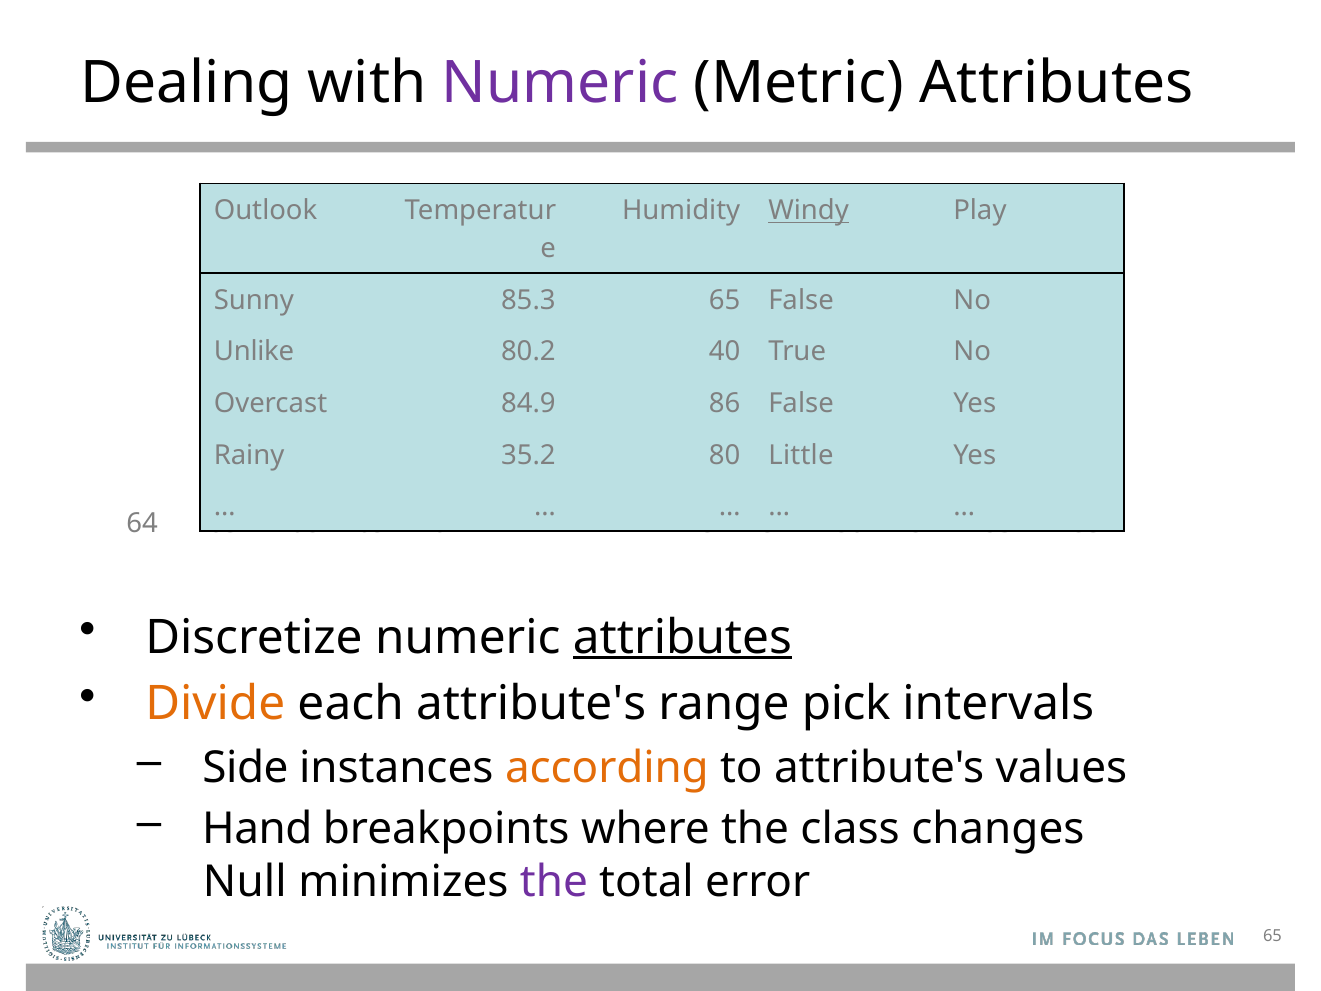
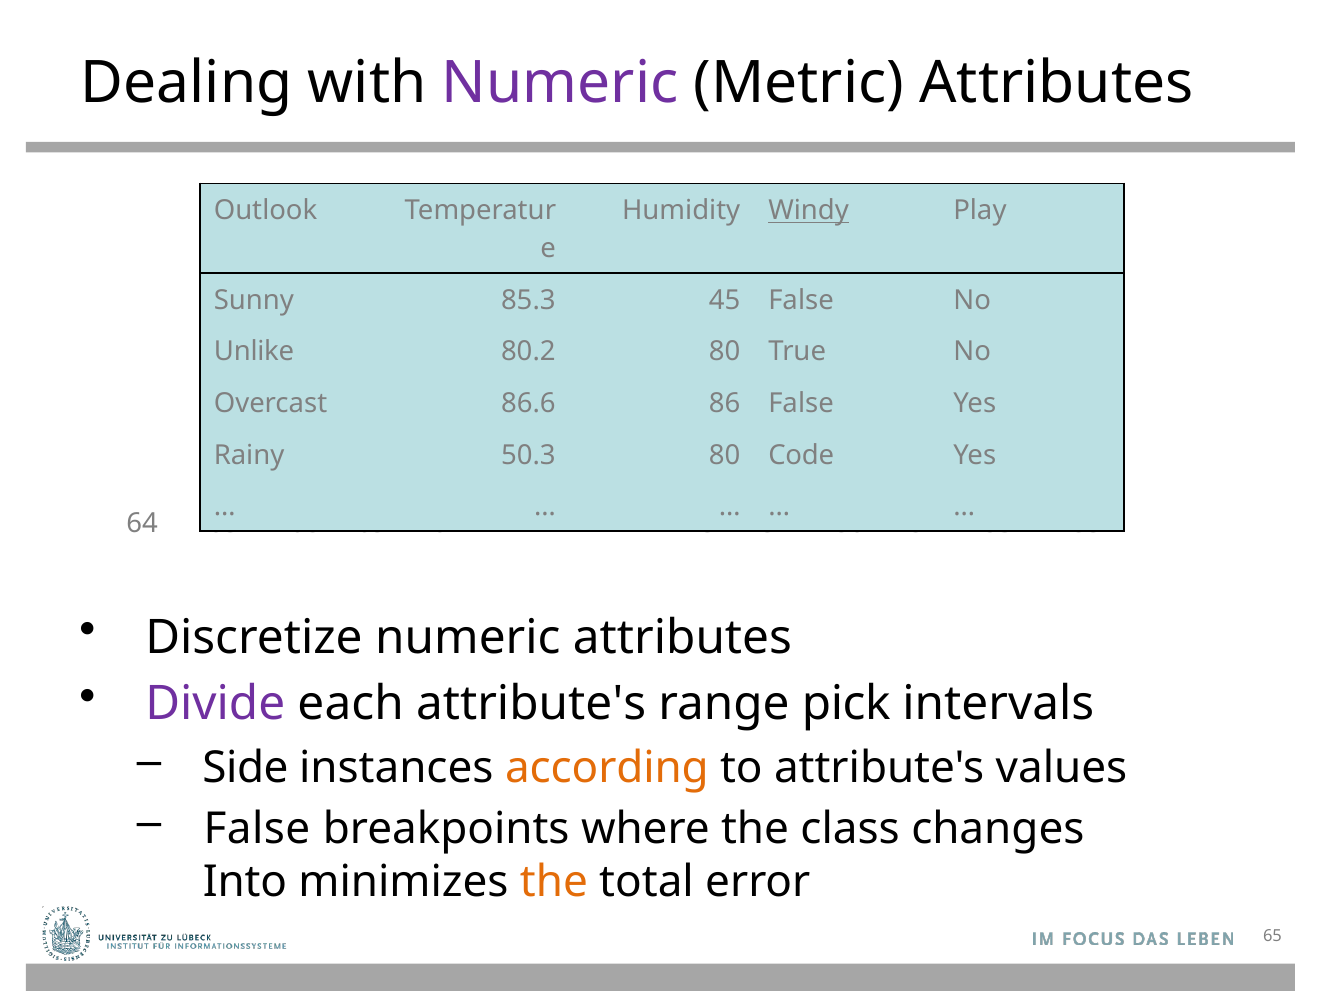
85.3 65: 65 -> 45 (725, 300)
80.2 40: 40 -> 80 (725, 352)
84.9: 84.9 -> 86.6 (528, 403)
35.2: 35.2 -> 50.3 (528, 455)
Little: Little -> Code (801, 455)
attributes underline: present -> none (682, 637)
Divide colour: orange -> purple (215, 704)
Hand: Hand -> False (257, 829)
Null: Null -> Into (245, 882)
the colour: purple -> orange (554, 882)
